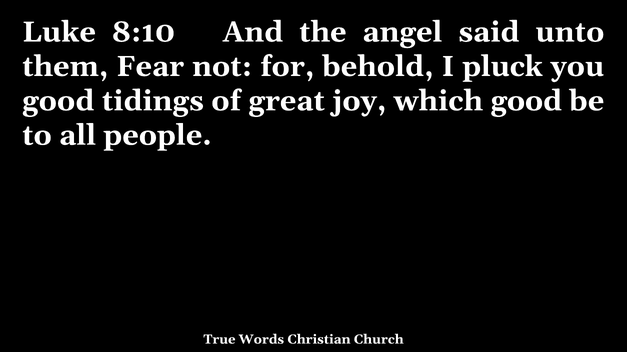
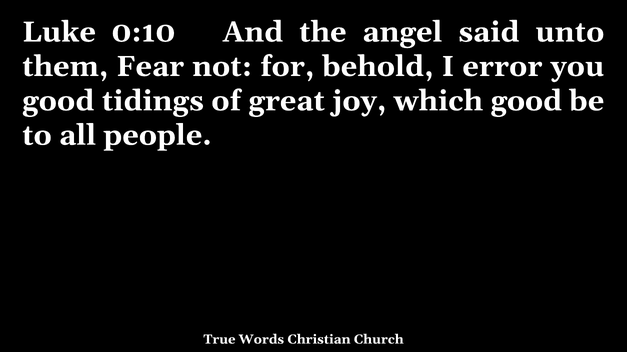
8:10: 8:10 -> 0:10 (143, 32)
pluck: pluck -> error (502, 67)
